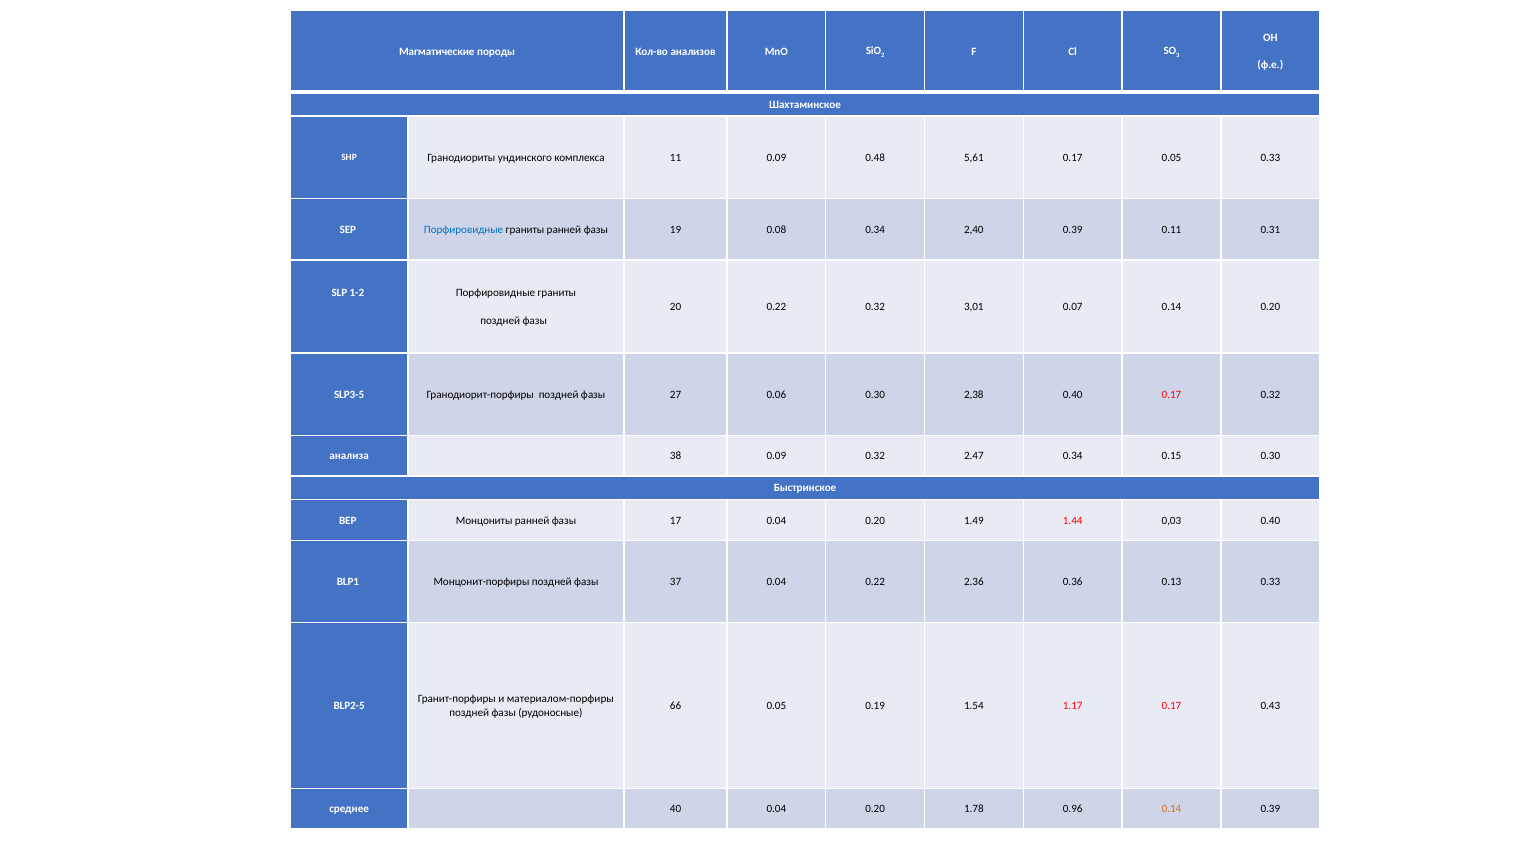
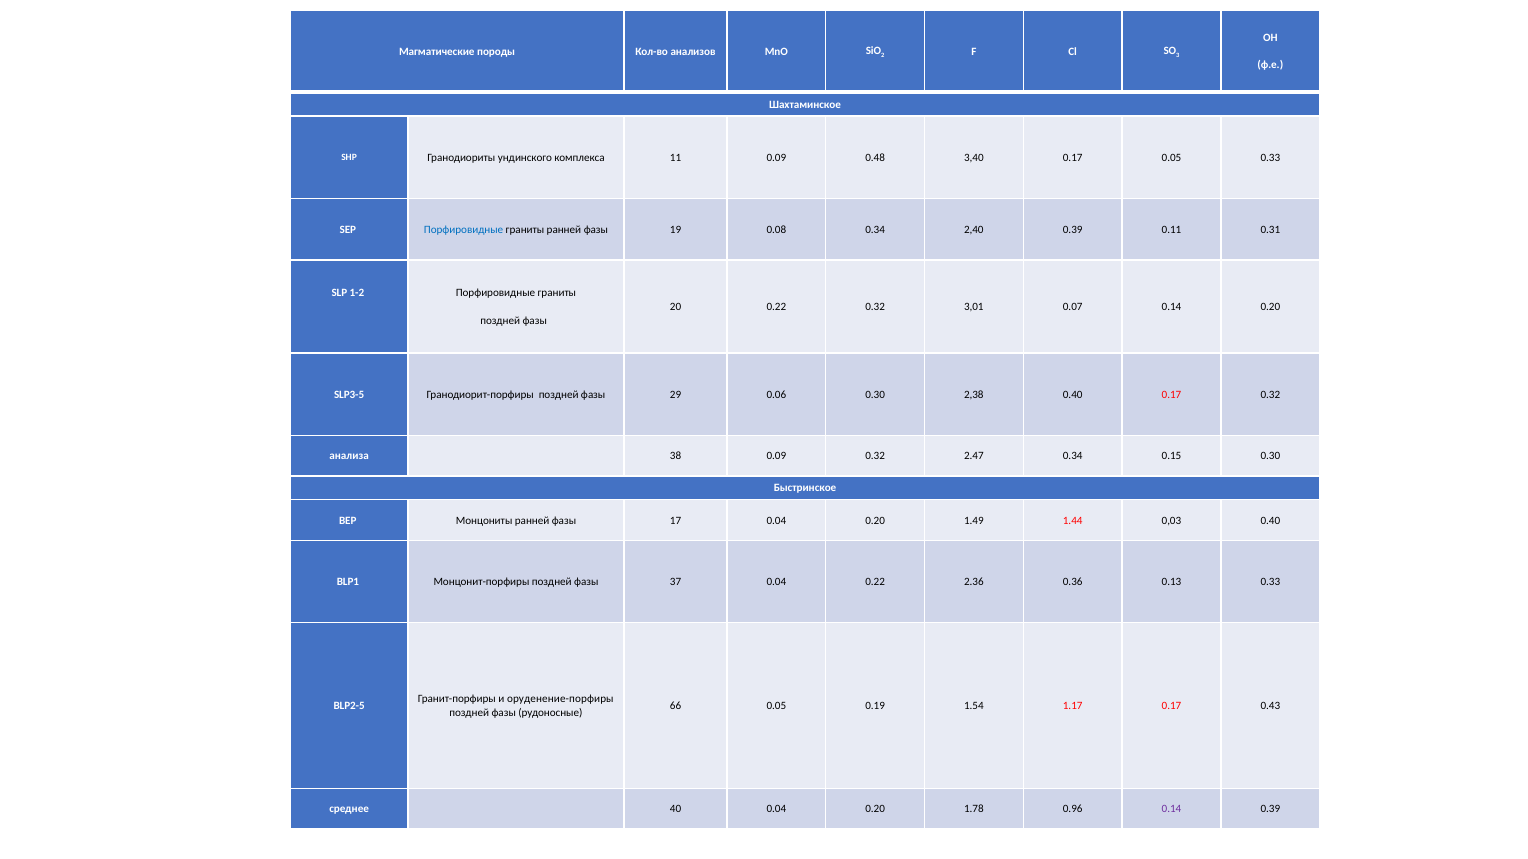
5,61: 5,61 -> 3,40 (974, 158)
27: 27 -> 29 (676, 395)
материалом-порфиры: материалом-порфиры -> оруденение-порфиры (560, 699)
0.14 colour: orange -> purple (1172, 810)
